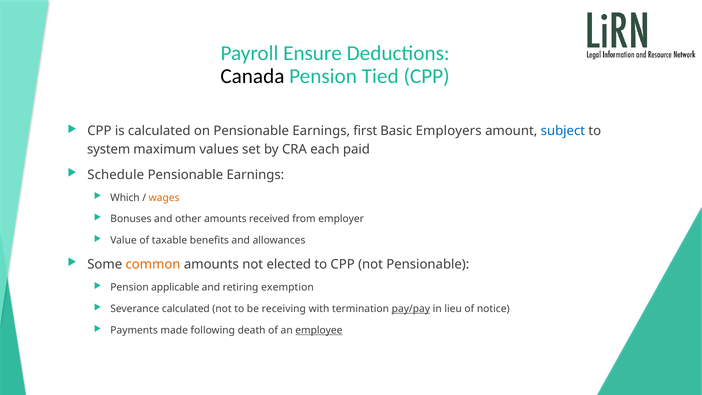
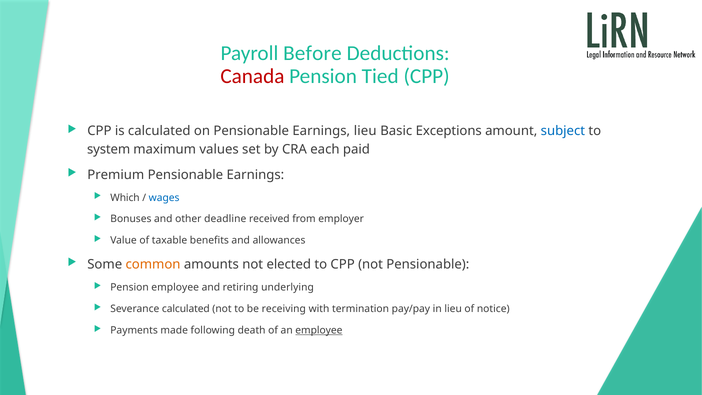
Ensure: Ensure -> Before (312, 53)
Canada colour: black -> red (252, 76)
Earnings first: first -> lieu (365, 131)
Employers: Employers -> Exceptions (449, 131)
Schedule: Schedule -> Premium (116, 175)
wages colour: orange -> blue (164, 198)
other amounts: amounts -> deadline (225, 219)
Pension applicable: applicable -> employee (175, 287)
exemption: exemption -> underlying (288, 287)
pay/pay underline: present -> none (411, 309)
